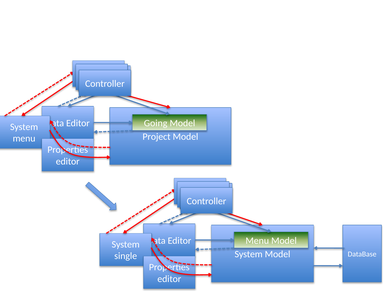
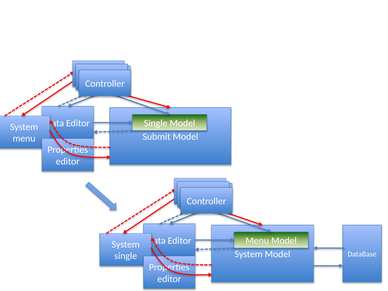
Going: Going -> Single (156, 123)
Project: Project -> Submit (157, 137)
